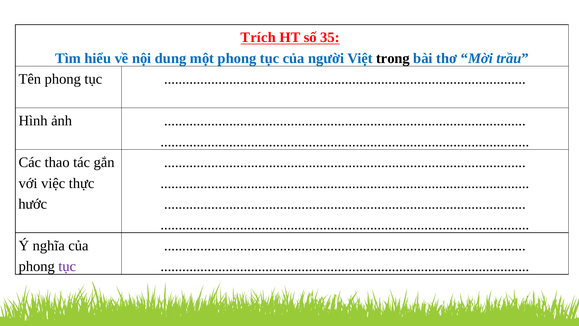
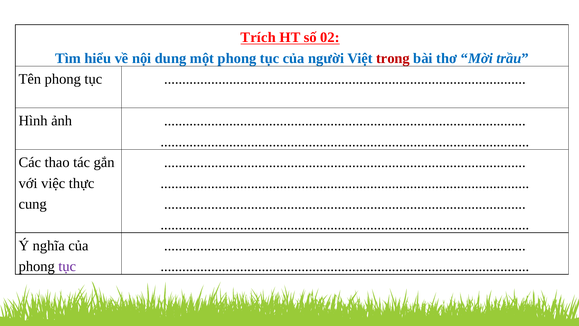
35: 35 -> 02 (330, 37)
trong colour: black -> red (393, 58)
hước: hước -> cung (33, 204)
